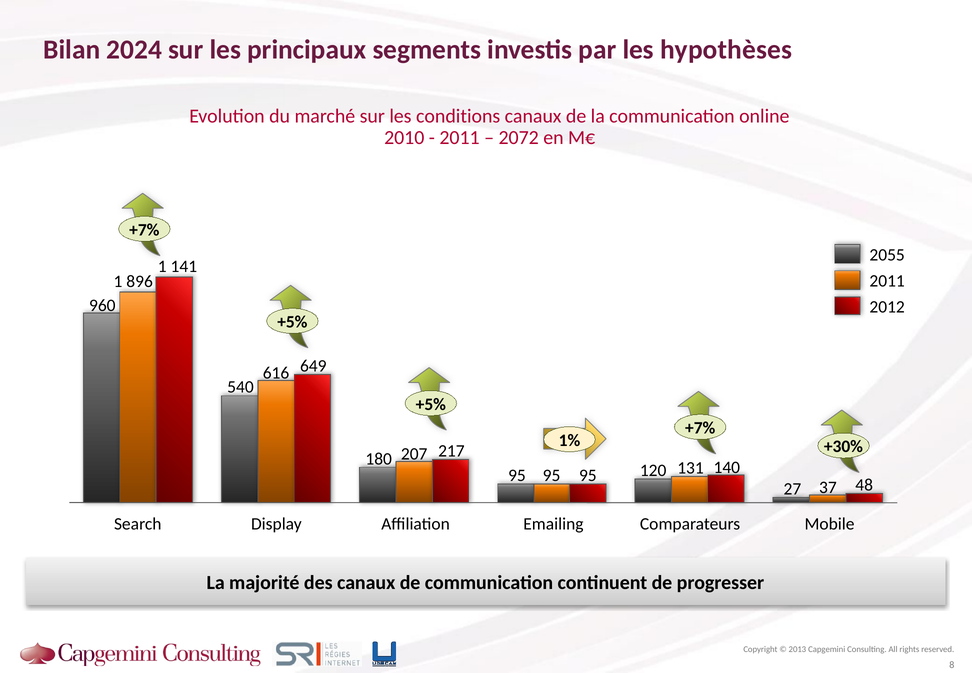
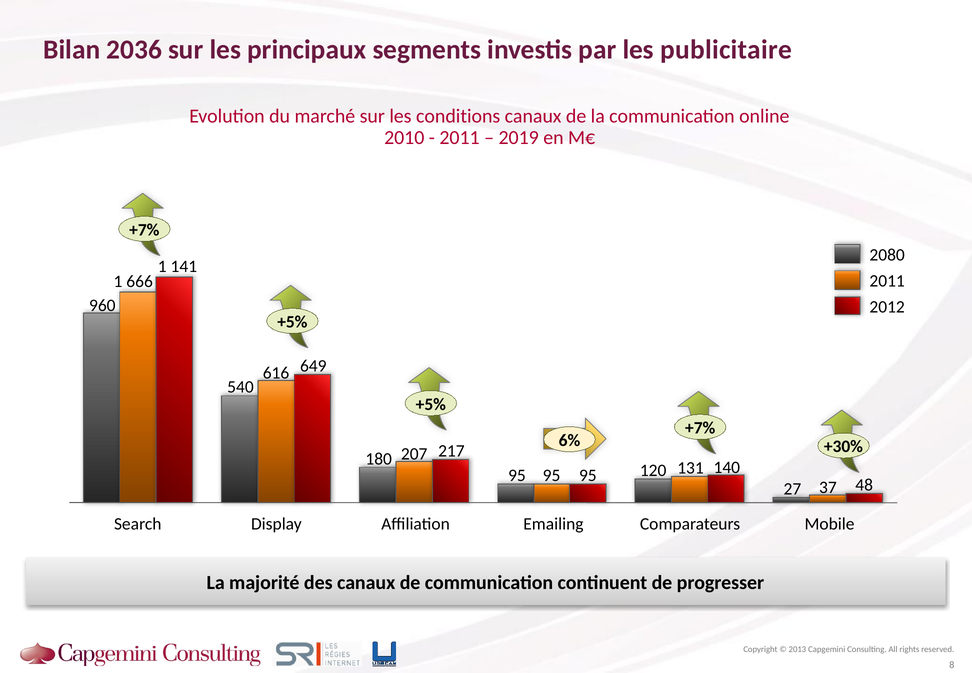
2024: 2024 -> 2036 (134, 50)
hypothèses: hypothèses -> publicitaire (726, 50)
2072: 2072 -> 2019 (519, 138)
2055: 2055 -> 2080 (887, 255)
896: 896 -> 666 (140, 282)
1%: 1% -> 6% (569, 440)
